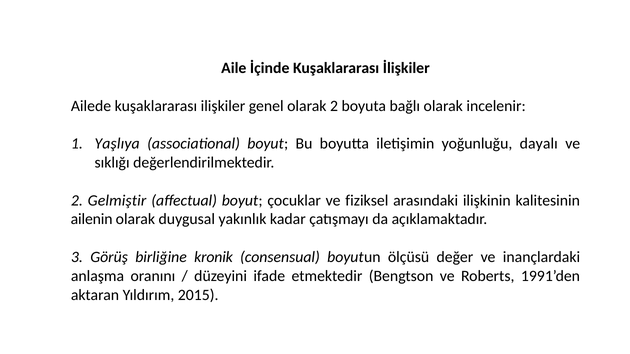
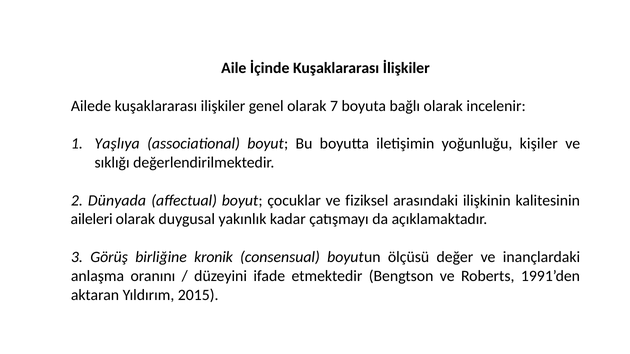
olarak 2: 2 -> 7 (334, 106)
dayalı: dayalı -> kişiler (539, 144)
Gelmiştir: Gelmiştir -> Dünyada (117, 201)
ailenin: ailenin -> aileleri (92, 220)
